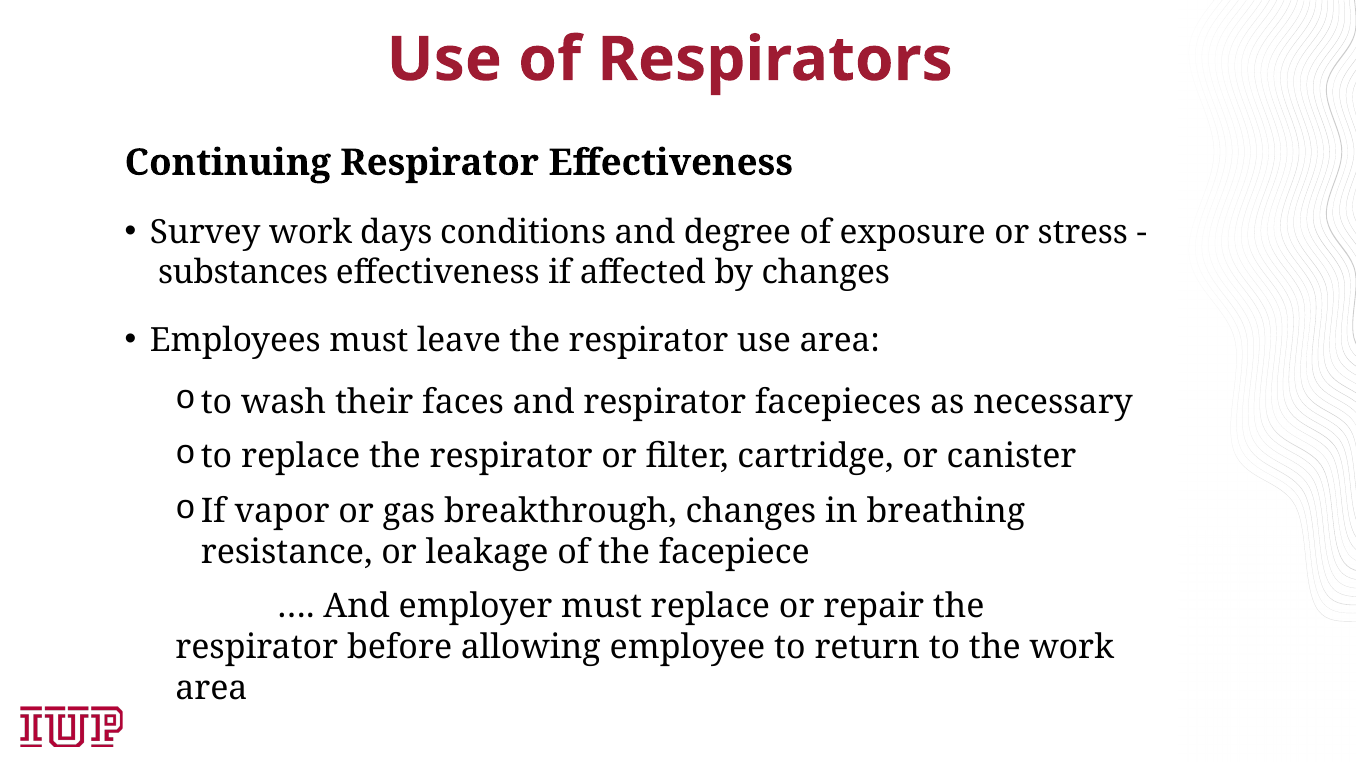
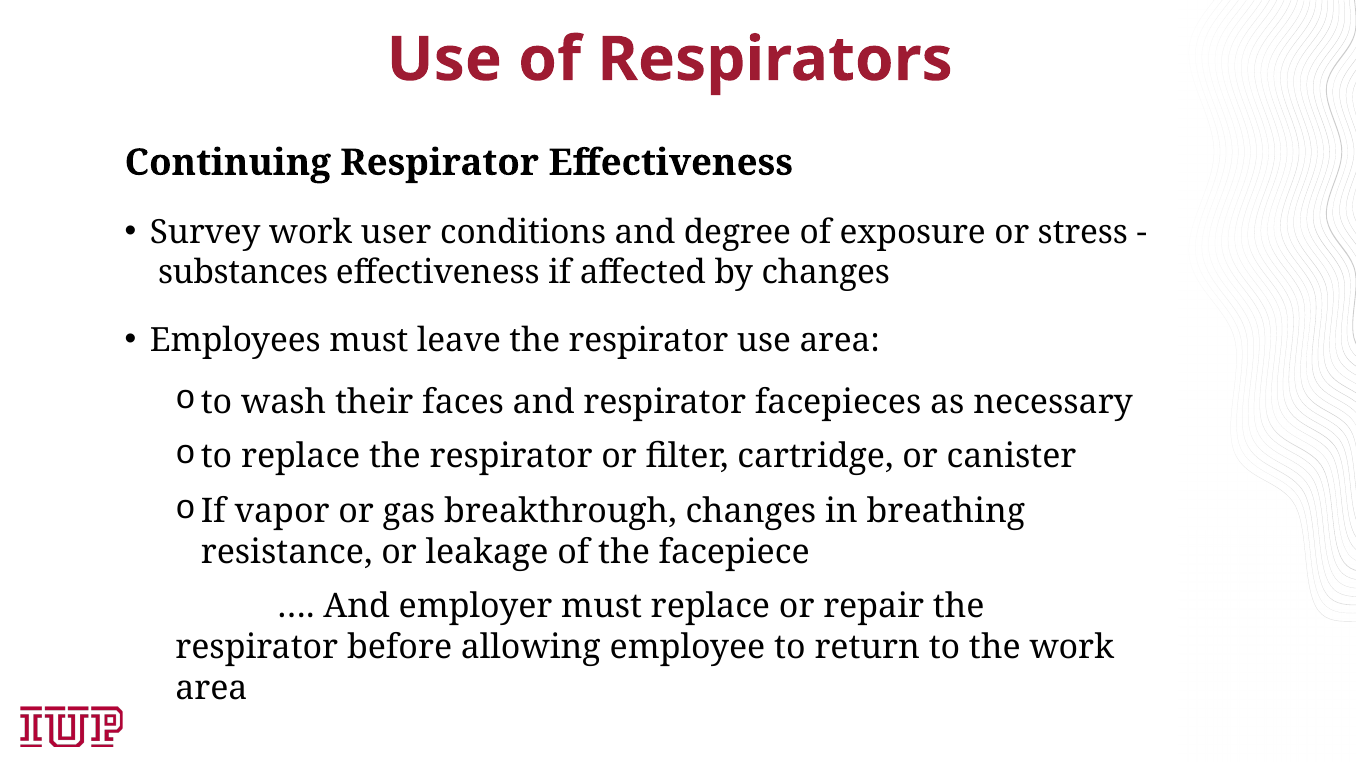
days: days -> user (396, 233)
